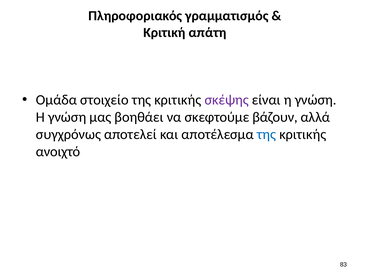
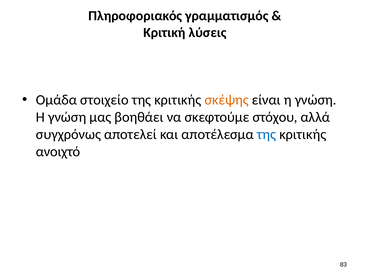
απάτη: απάτη -> λύσεις (208, 32)
σκέψης colour: purple -> orange (227, 100)
βάζουν: βάζουν -> στόχου (275, 117)
